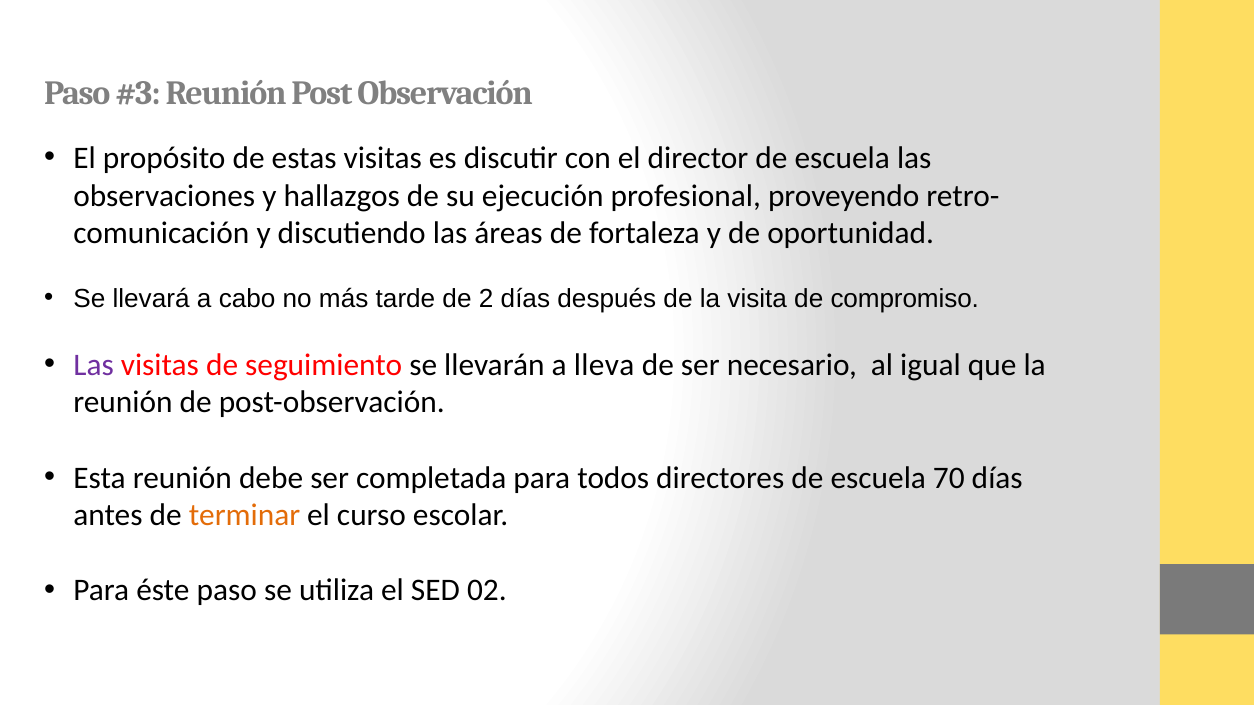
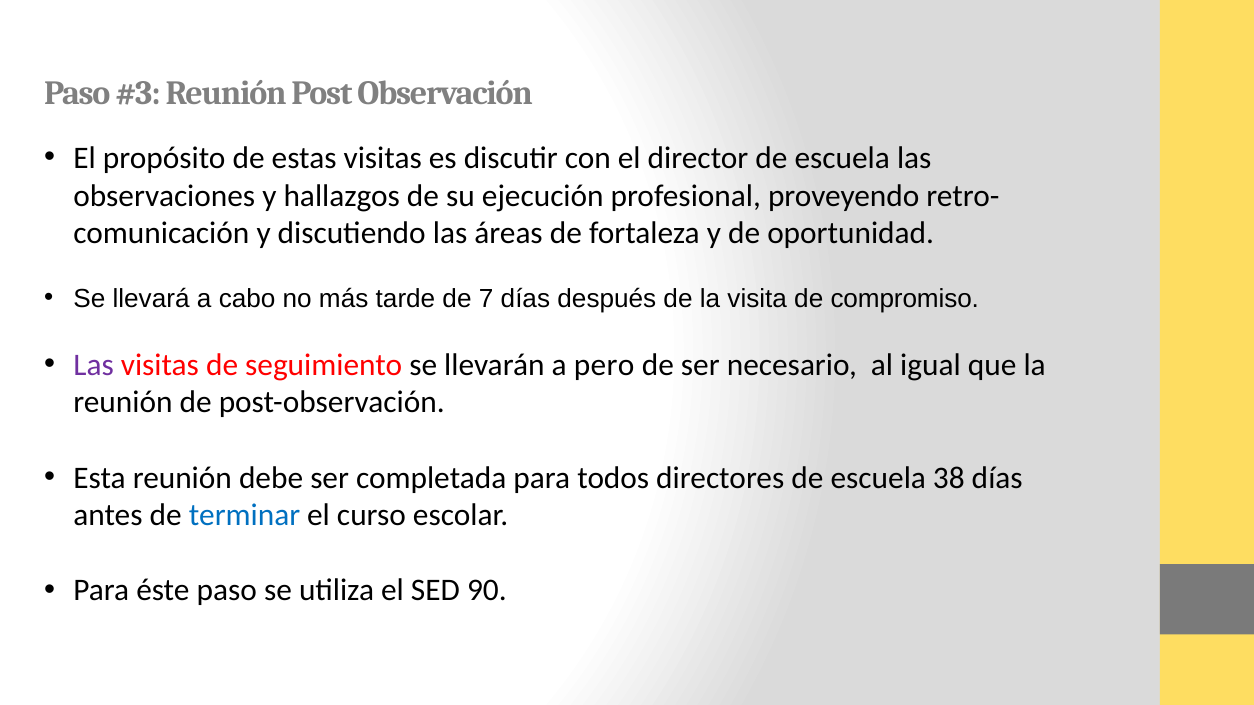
2: 2 -> 7 (486, 299)
lleva: lleva -> pero (604, 365)
70: 70 -> 38 (949, 478)
terminar colour: orange -> blue (244, 516)
02: 02 -> 90 (487, 591)
